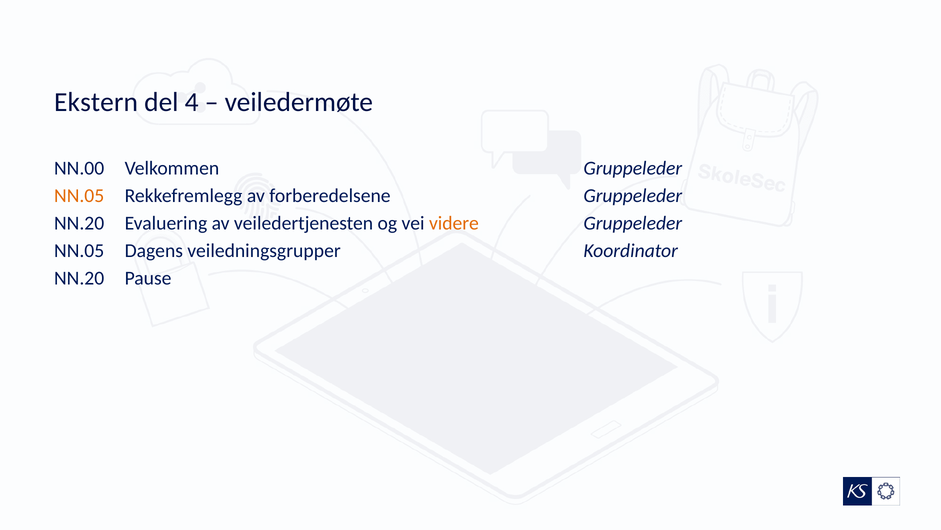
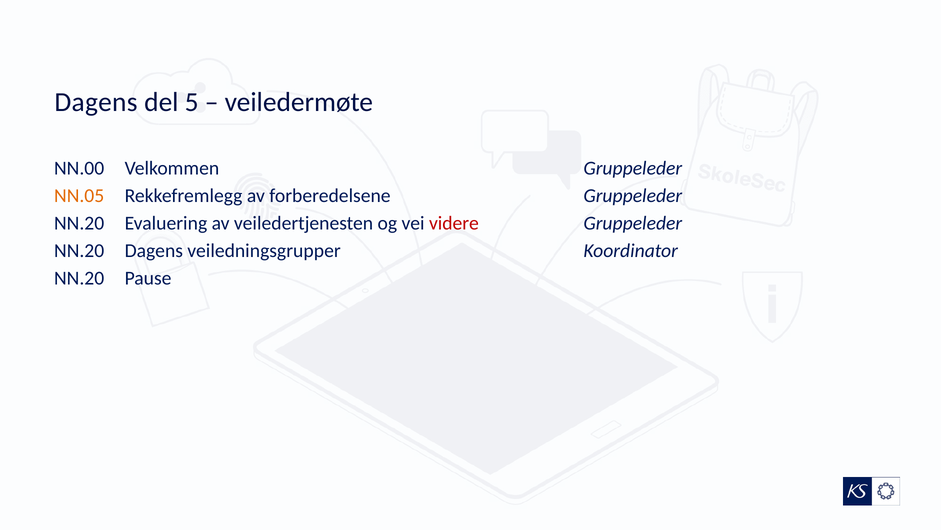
Ekstern: Ekstern -> Dagens (96, 102)
4: 4 -> 5 (192, 102)
videre colour: orange -> red (454, 223)
NN.05: NN.05 -> NN.20 (79, 250)
